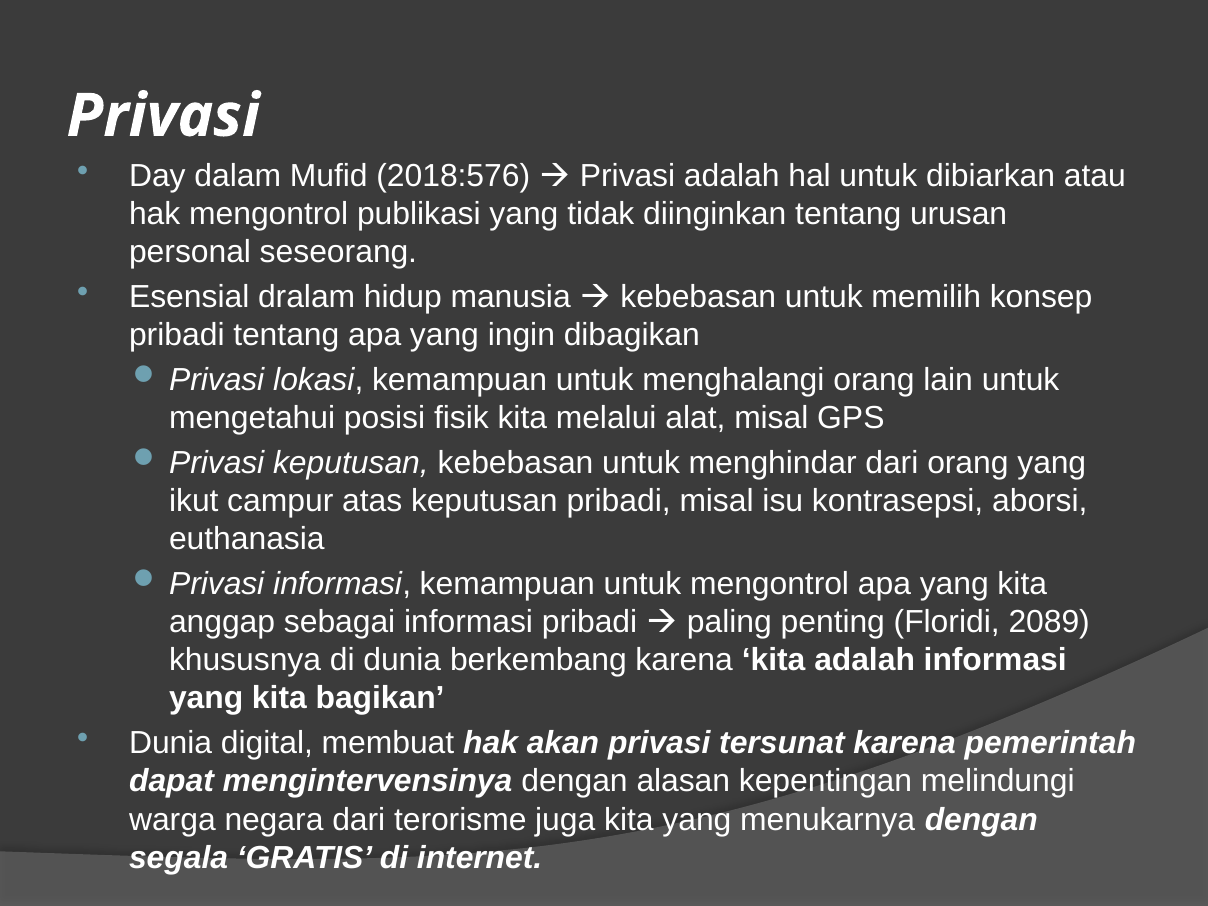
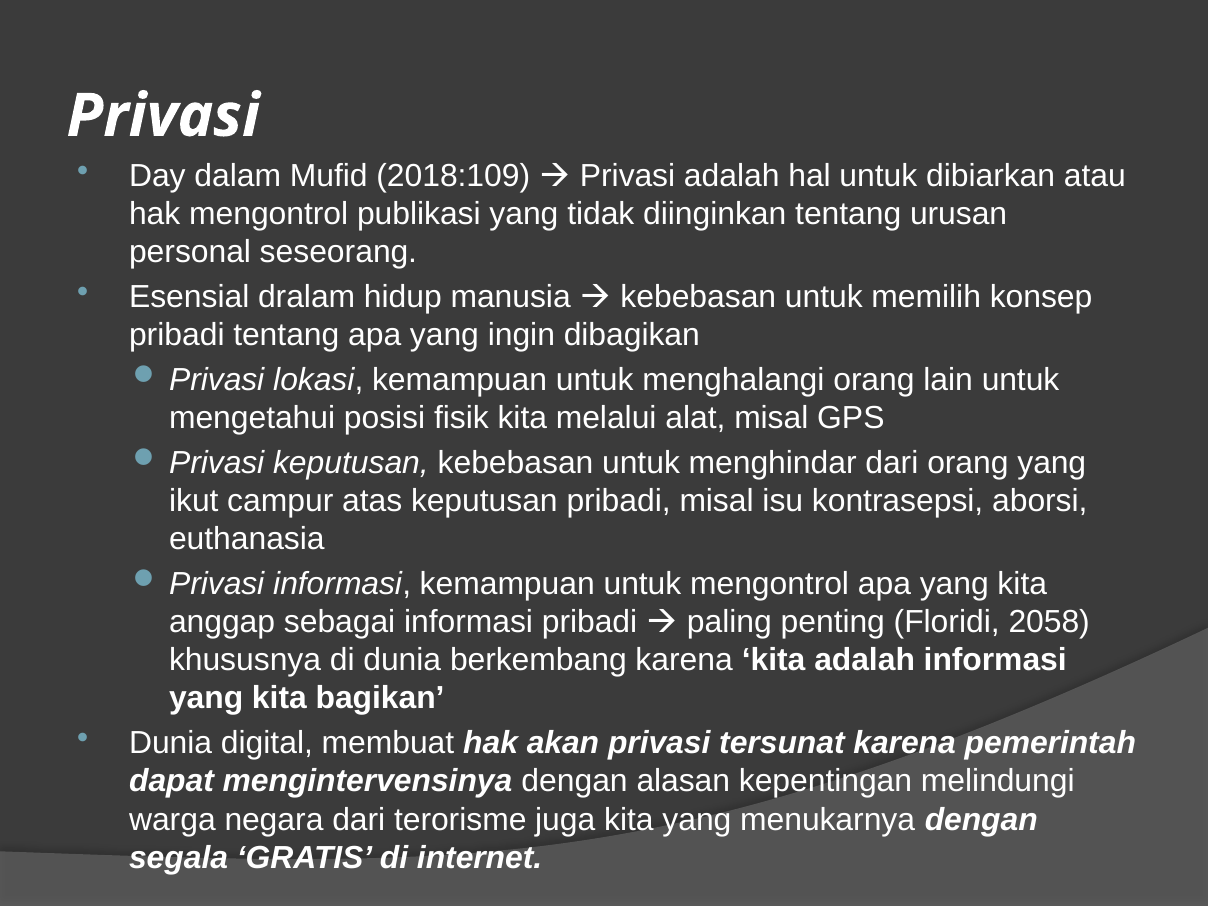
2018:576: 2018:576 -> 2018:109 (453, 176)
2089: 2089 -> 2058 (1049, 622)
